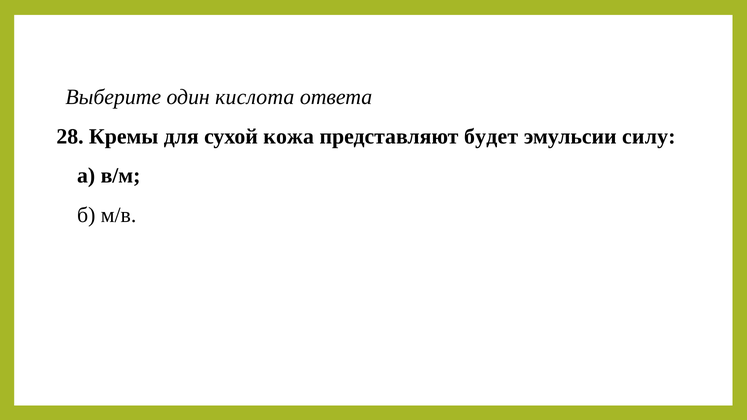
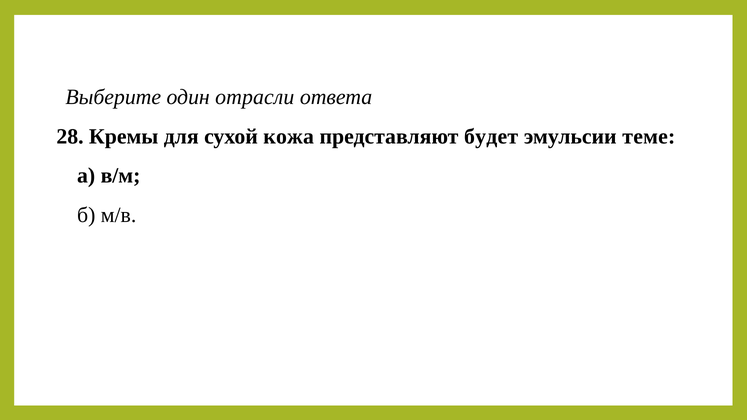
кислота: кислота -> отрасли (255, 97)
силу: силу -> теме (649, 137)
